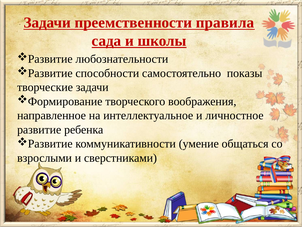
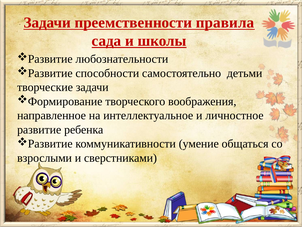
показы: показы -> детьми (245, 73)
